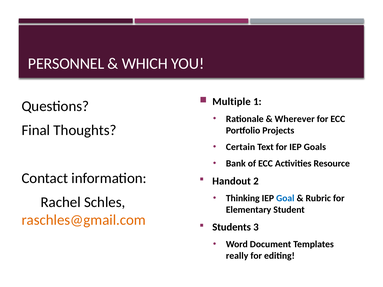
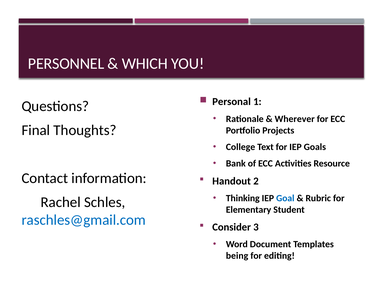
Multiple: Multiple -> Personal (232, 102)
Certain: Certain -> College (241, 147)
raschles@gmail.com colour: orange -> blue (84, 220)
Students: Students -> Consider (232, 227)
really: really -> being (237, 256)
